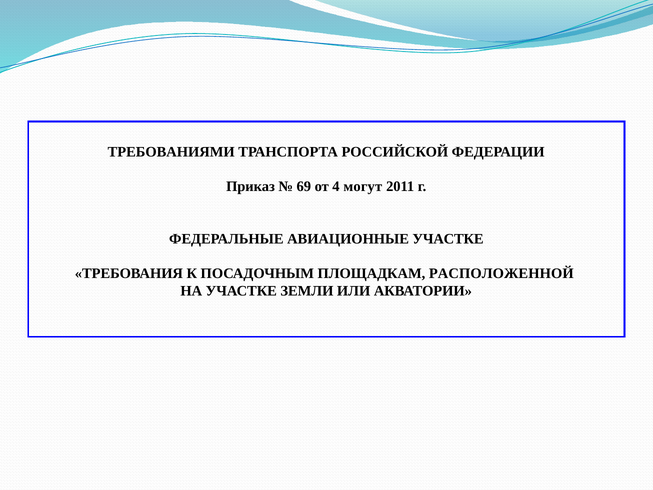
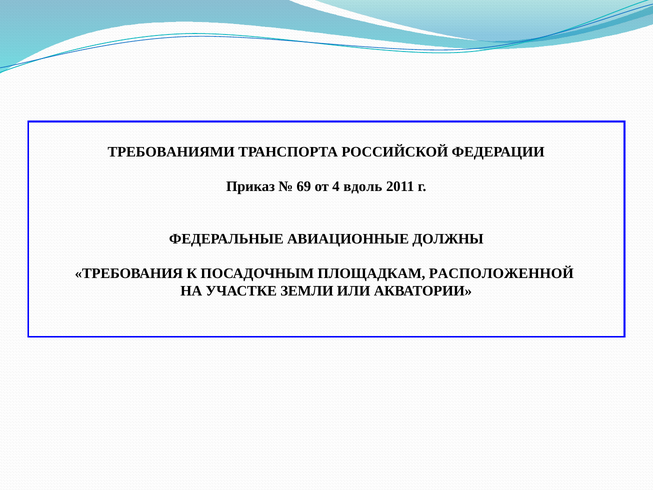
могут: могут -> вдоль (363, 187)
АВИАЦИОННЫЕ УЧАСТКЕ: УЧАСТКЕ -> ДОЛЖНЫ (448, 239)
